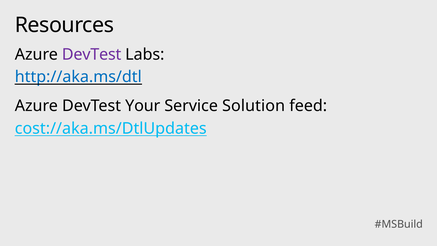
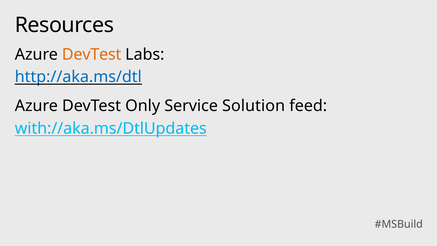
DevTest colour: purple -> orange (92, 54)
Your: Your -> Only (143, 106)
cost://aka.ms/DtlUpdates: cost://aka.ms/DtlUpdates -> with://aka.ms/DtlUpdates (111, 128)
